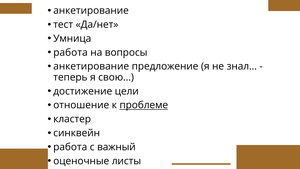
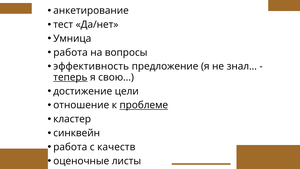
анкетирование: анкетирование -> эффективность (91, 66)
теперь underline: none -> present (70, 77)
важный: важный -> качеств (116, 147)
